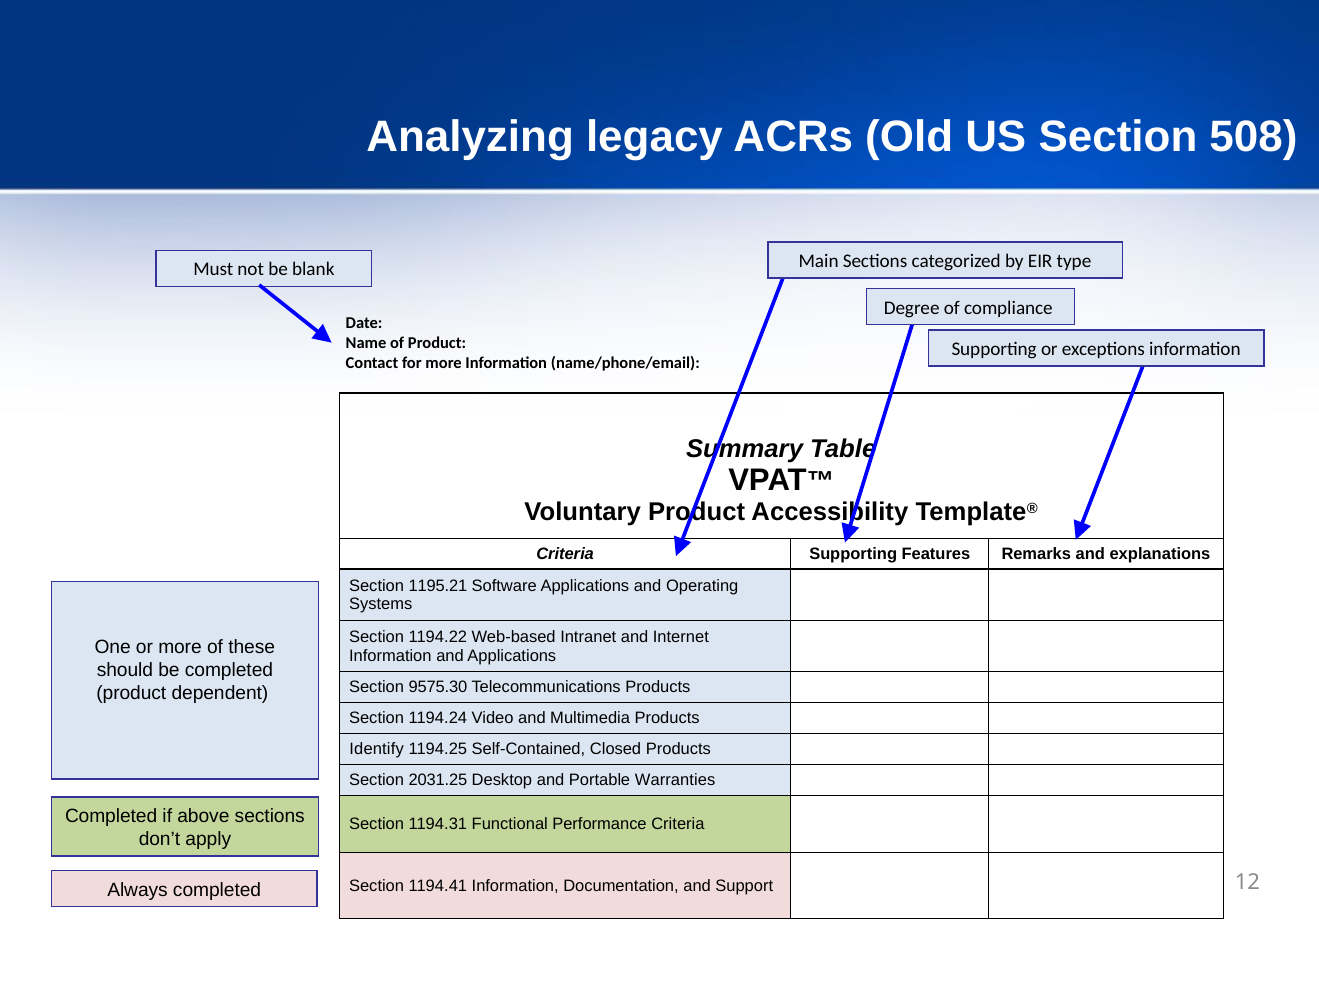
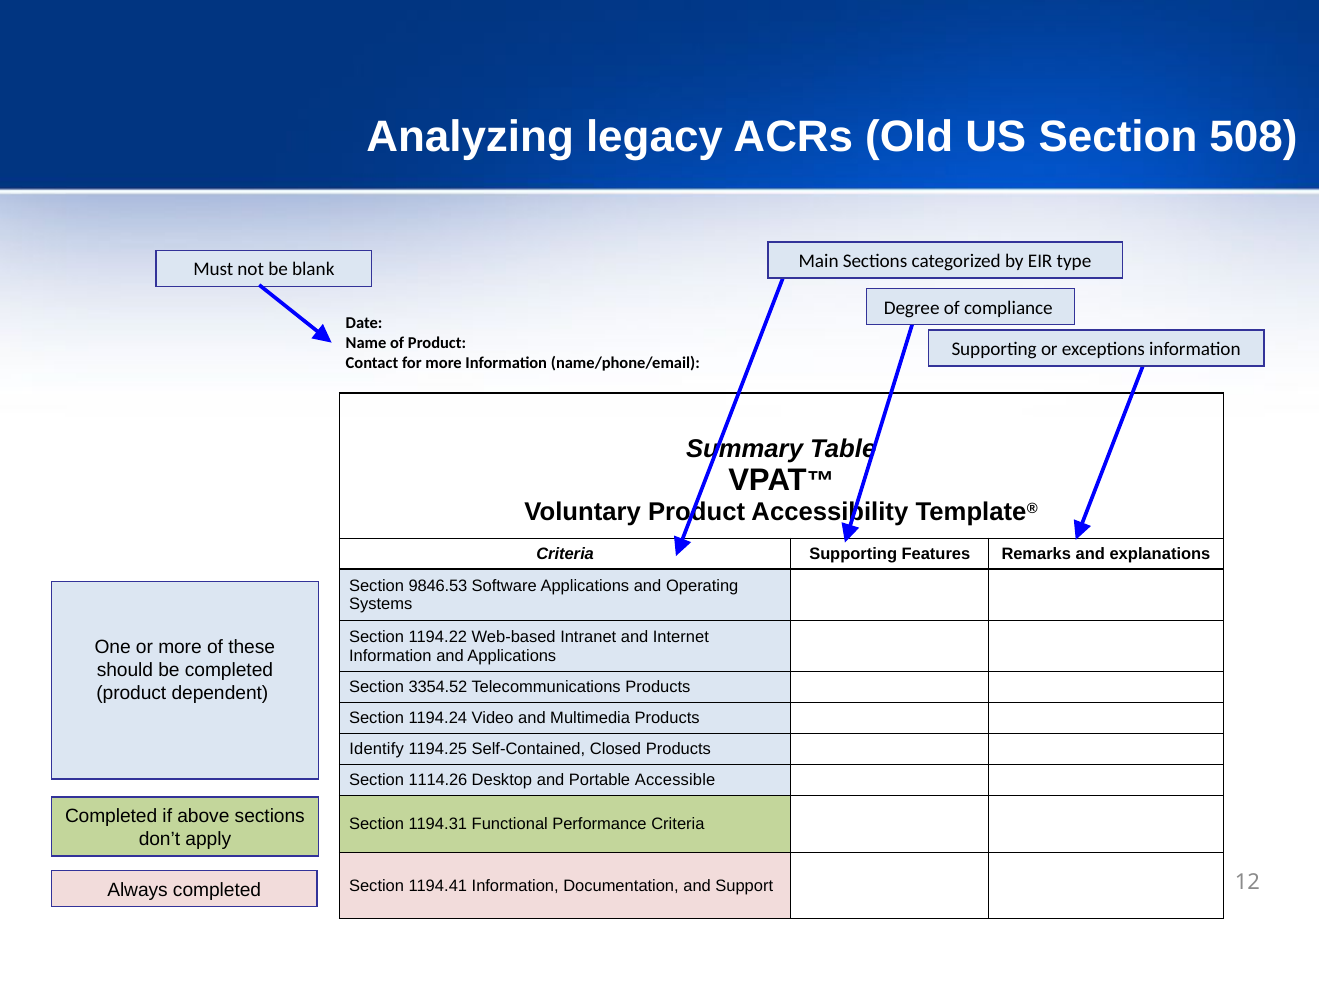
1195.21: 1195.21 -> 9846.53 (438, 586)
9575.30: 9575.30 -> 3354.52 (438, 688)
2031.25: 2031.25 -> 1114.26 (438, 780)
Warranties: Warranties -> Accessible (675, 780)
